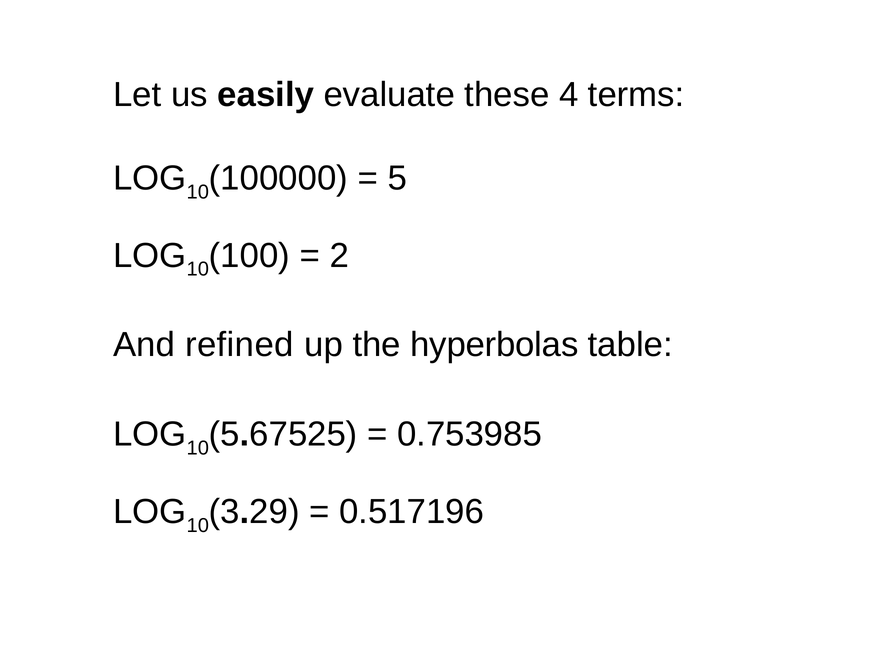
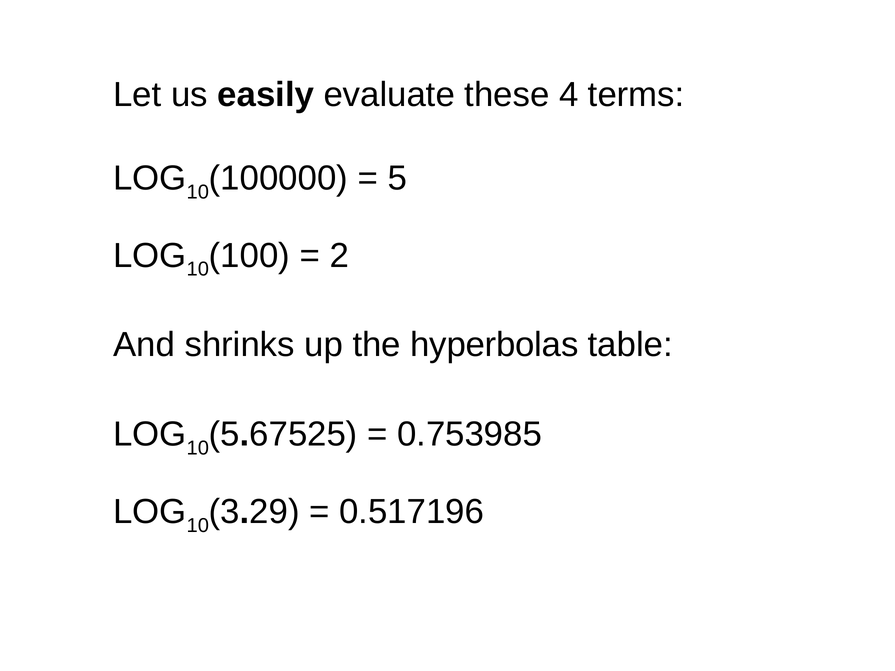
refined: refined -> shrinks (240, 345)
